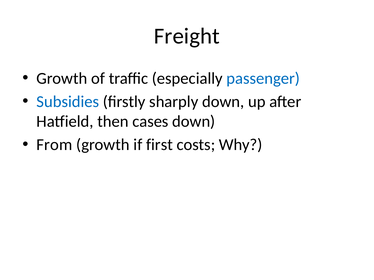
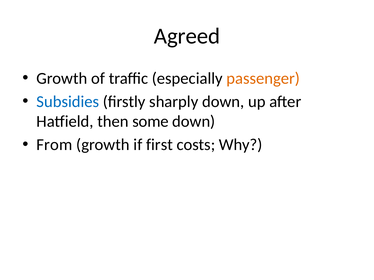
Freight: Freight -> Agreed (187, 36)
passenger colour: blue -> orange (263, 78)
cases: cases -> some (151, 122)
